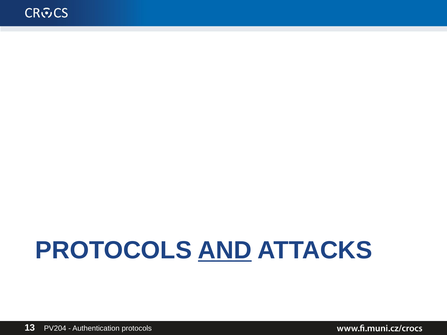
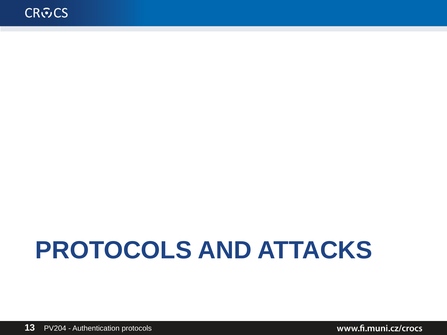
AND underline: present -> none (225, 250)
